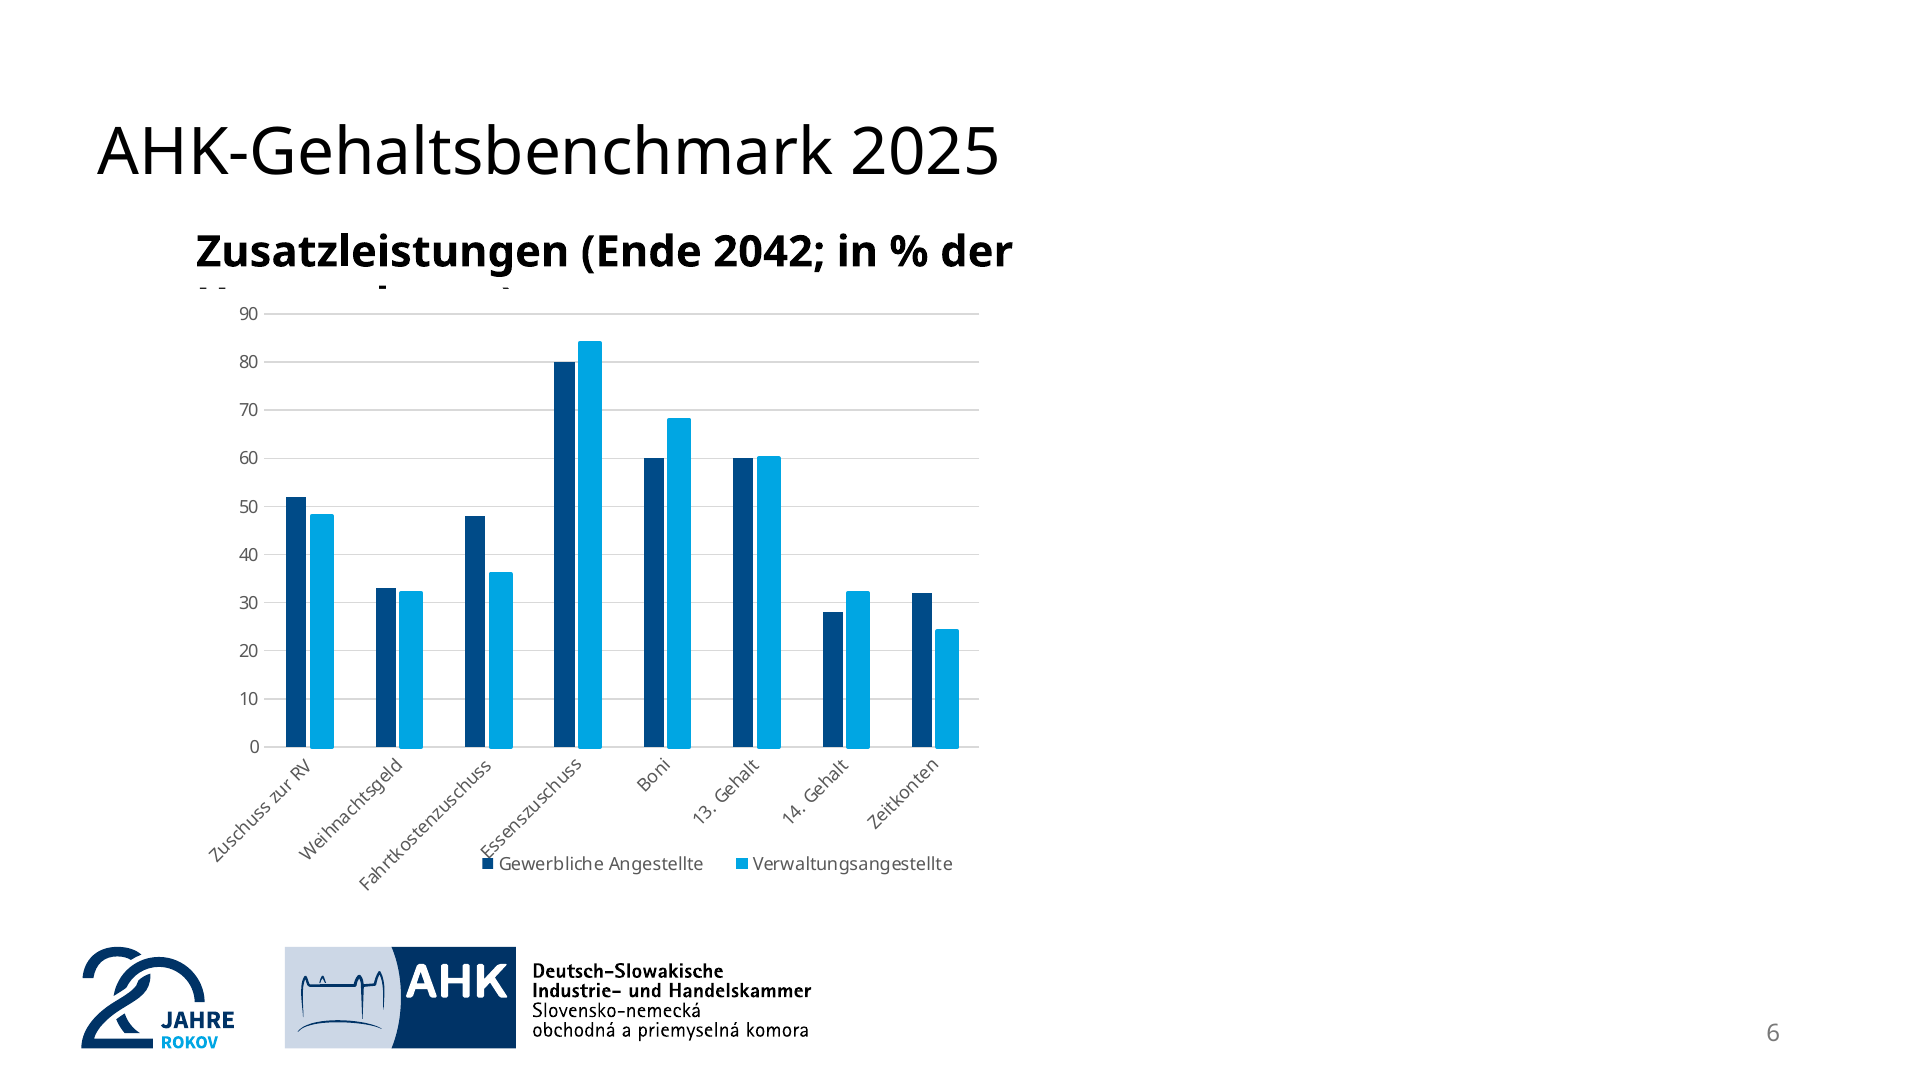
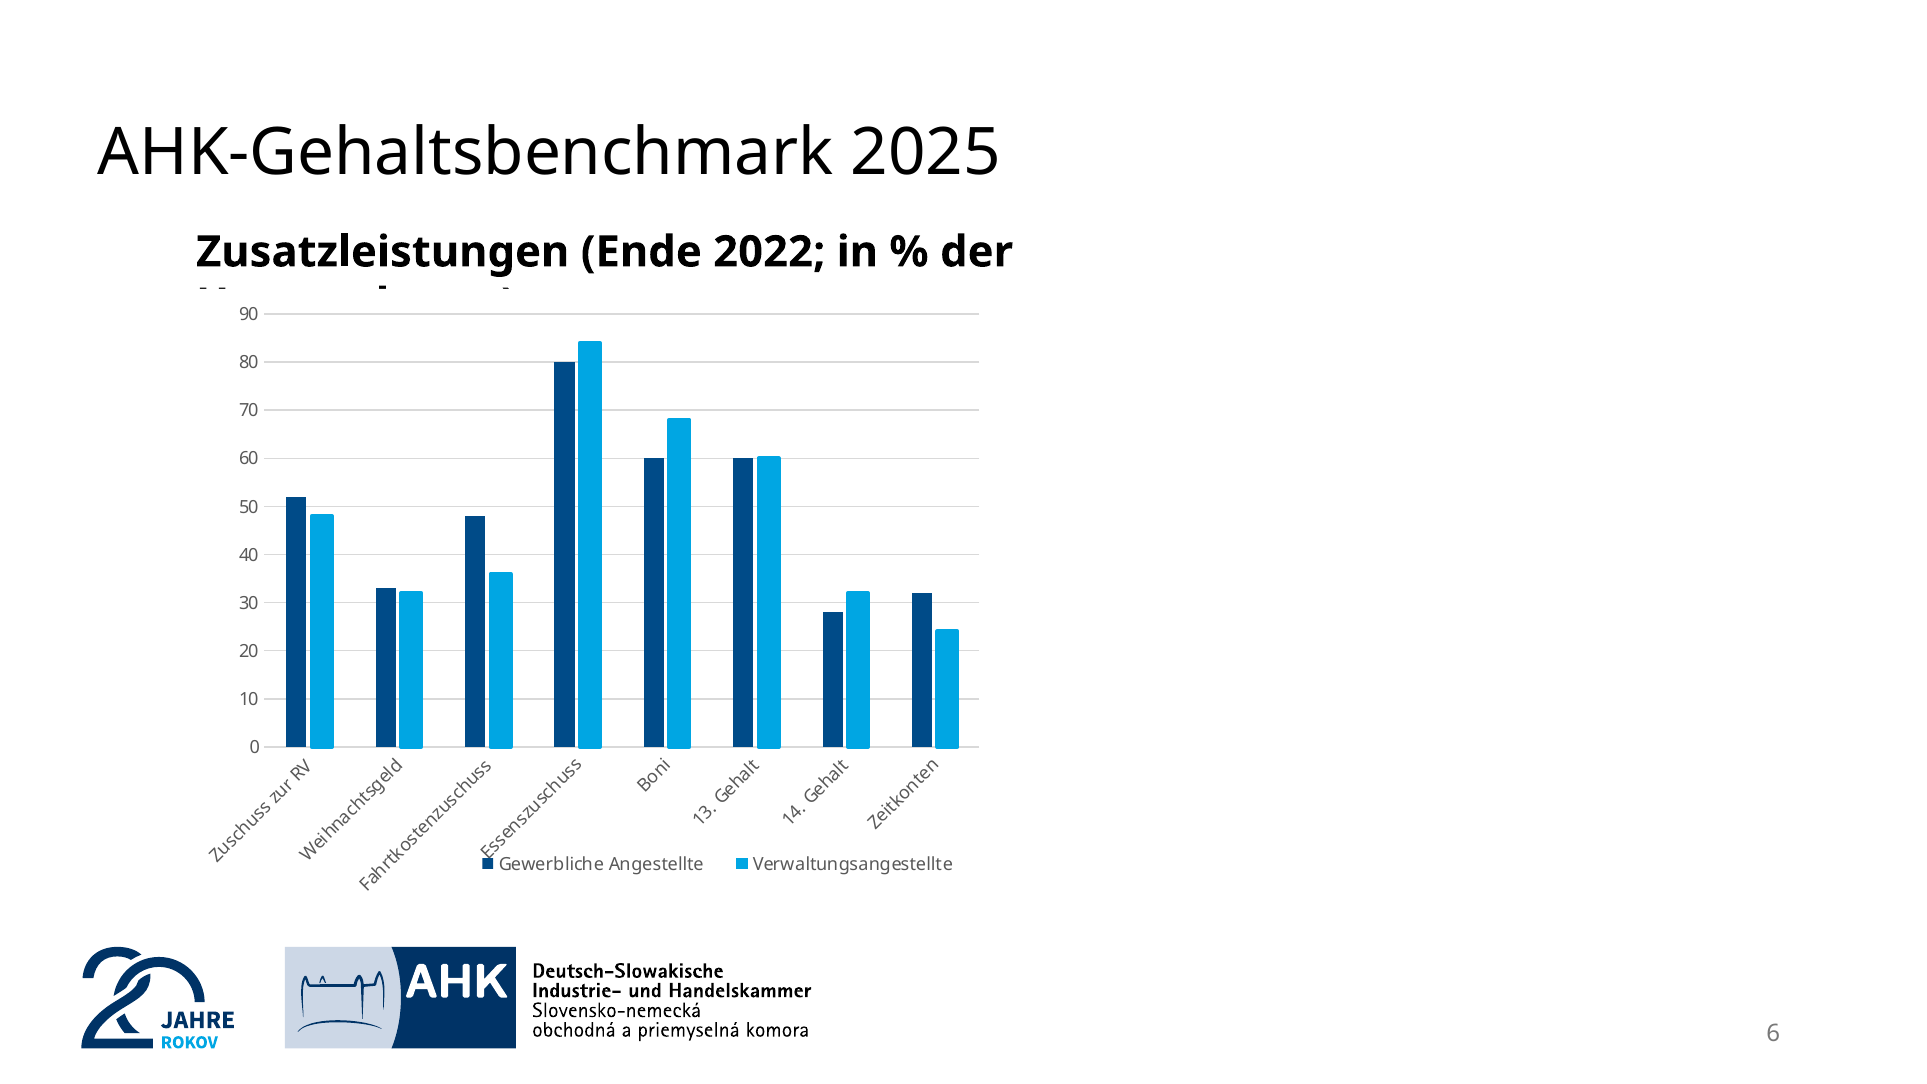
2042: 2042 -> 2022 (769, 252)
